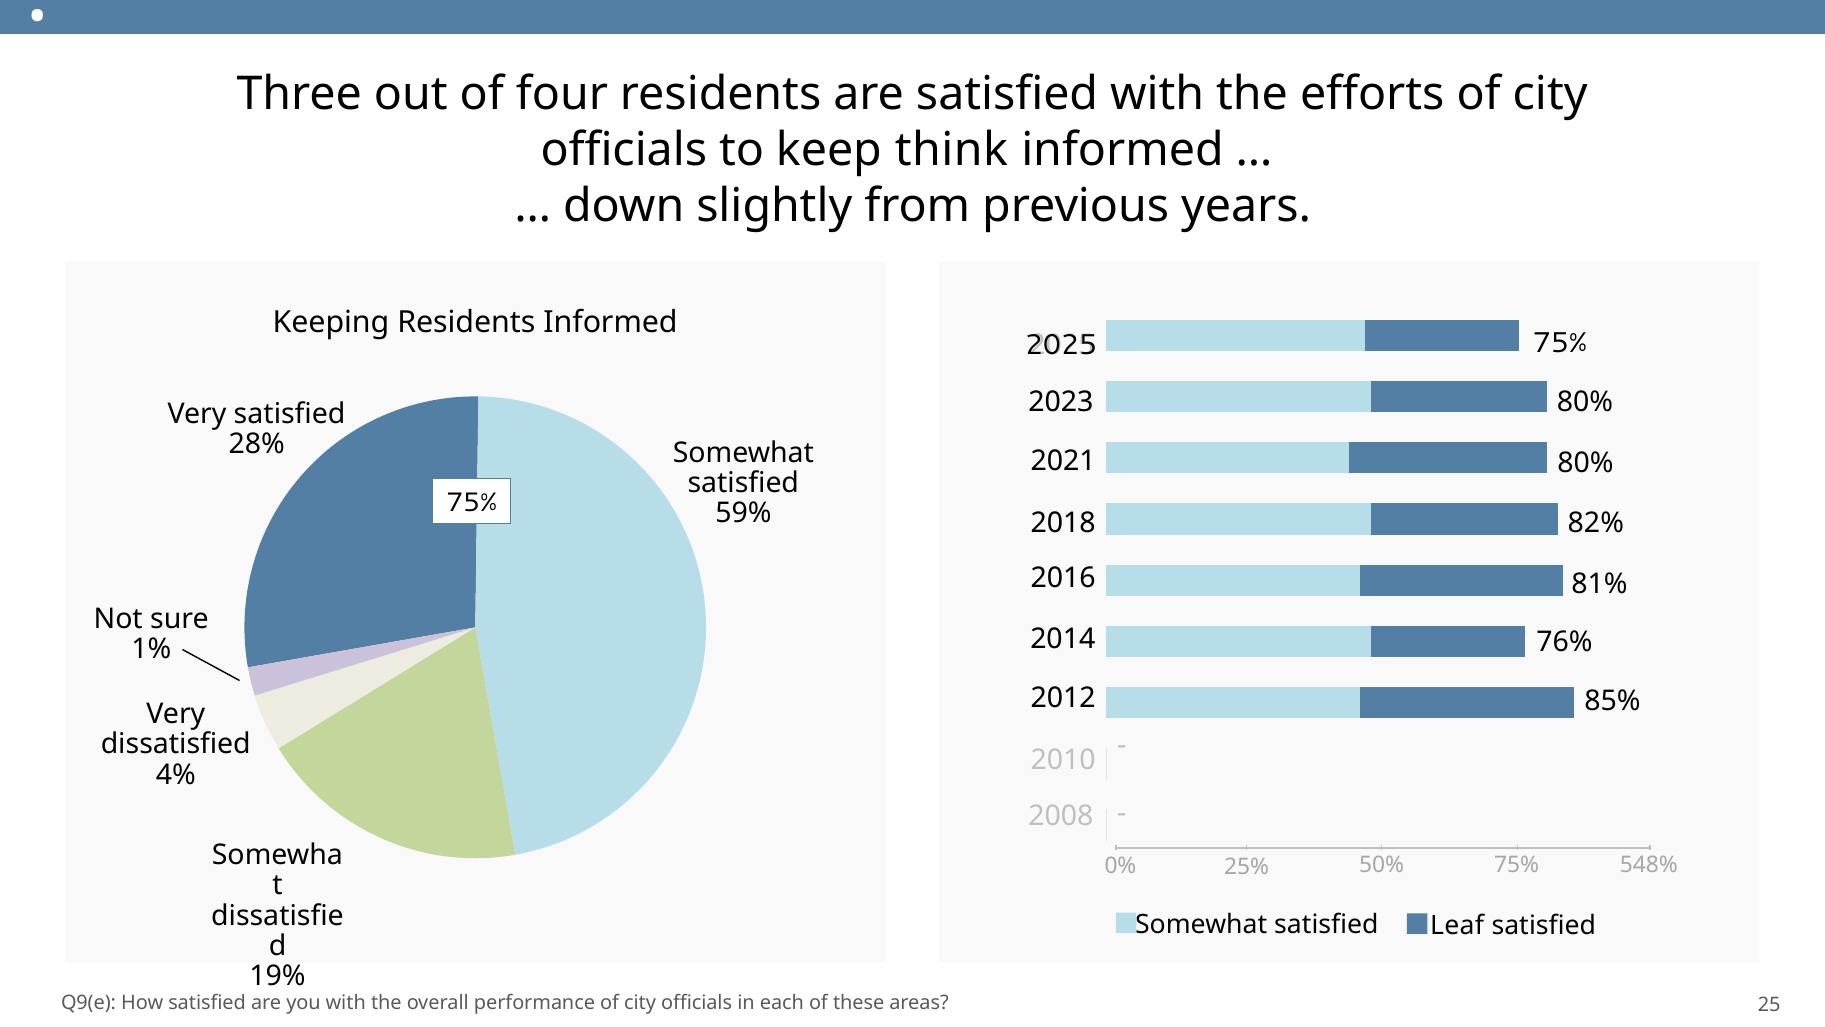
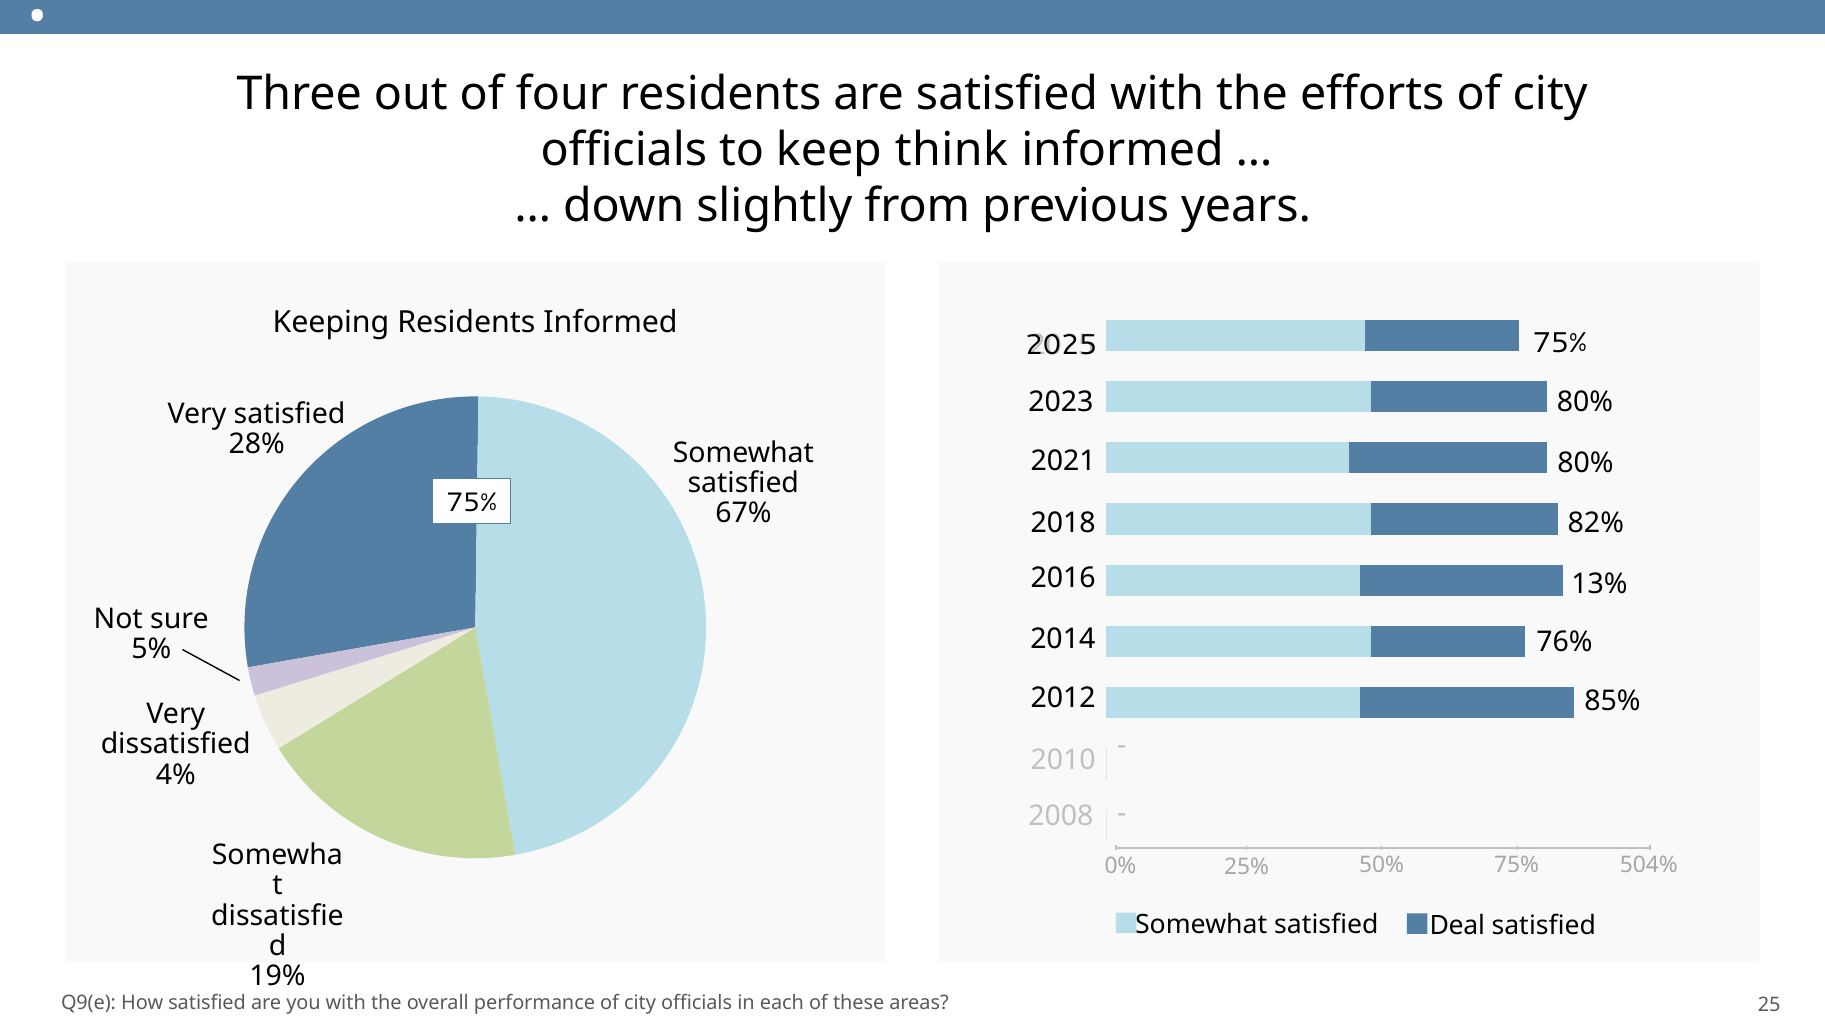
59%: 59% -> 67% (743, 513)
81%: 81% -> 13% (1600, 584)
1%: 1% -> 5% (151, 649)
548%: 548% -> 504% (1649, 865)
Leaf: Leaf -> Deal (1457, 925)
